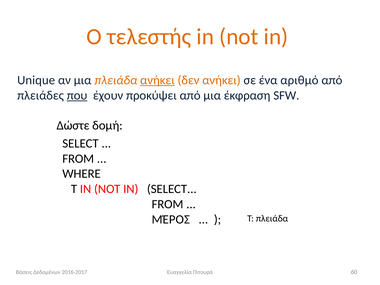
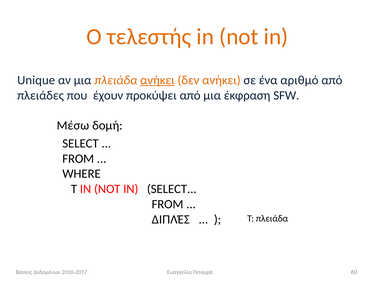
που underline: present -> none (77, 95)
Δώστε: Δώστε -> Μέσω (73, 126)
ΜΈΡΟΣ: ΜΈΡΟΣ -> ΔΙΠΛΈΣ (171, 219)
